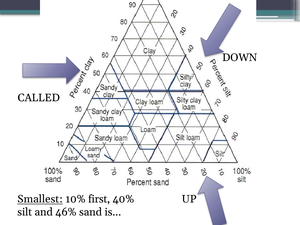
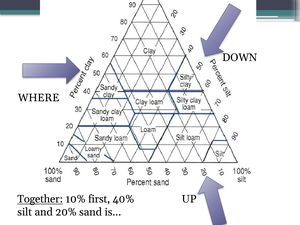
CALLED: CALLED -> WHERE (39, 98)
Smallest: Smallest -> Together (40, 199)
46%: 46% -> 20% (66, 212)
